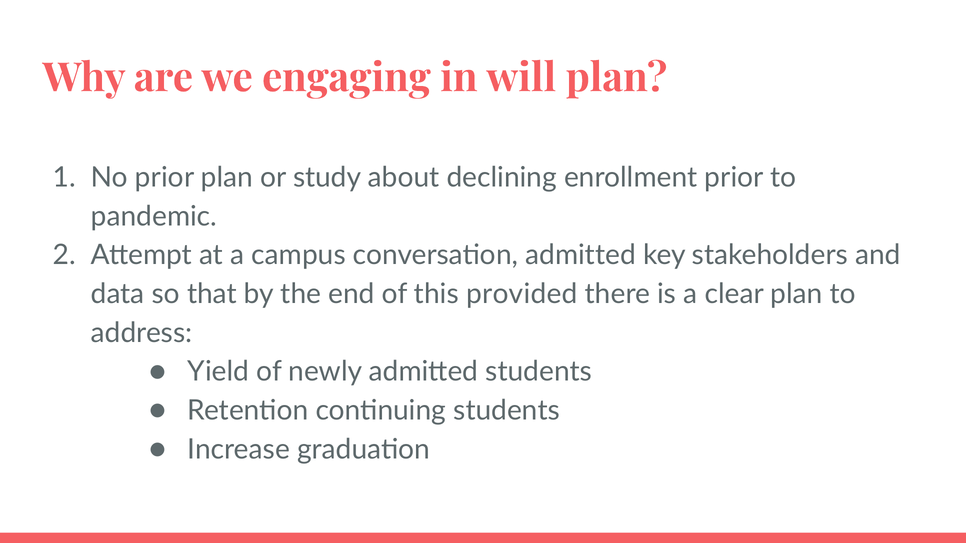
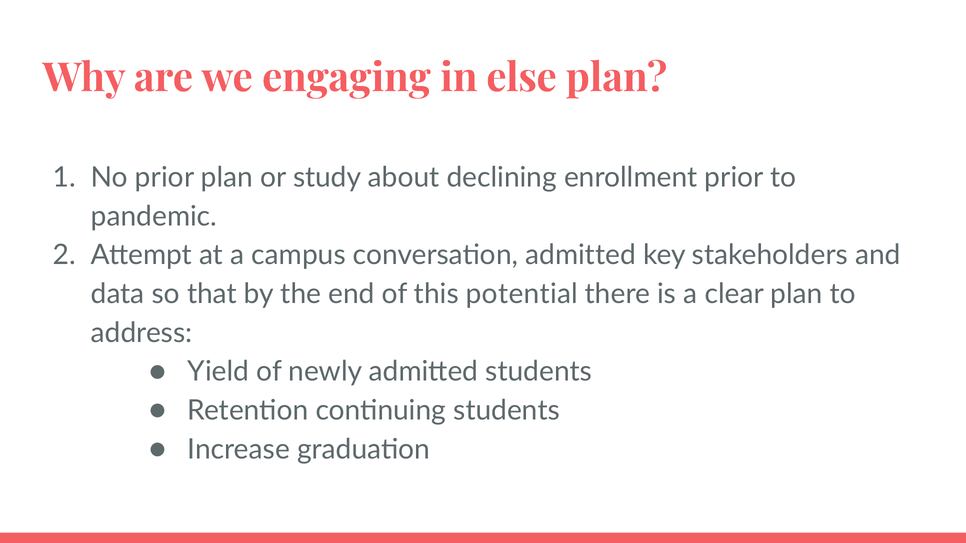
will: will -> else (522, 78)
provided: provided -> potential (522, 294)
